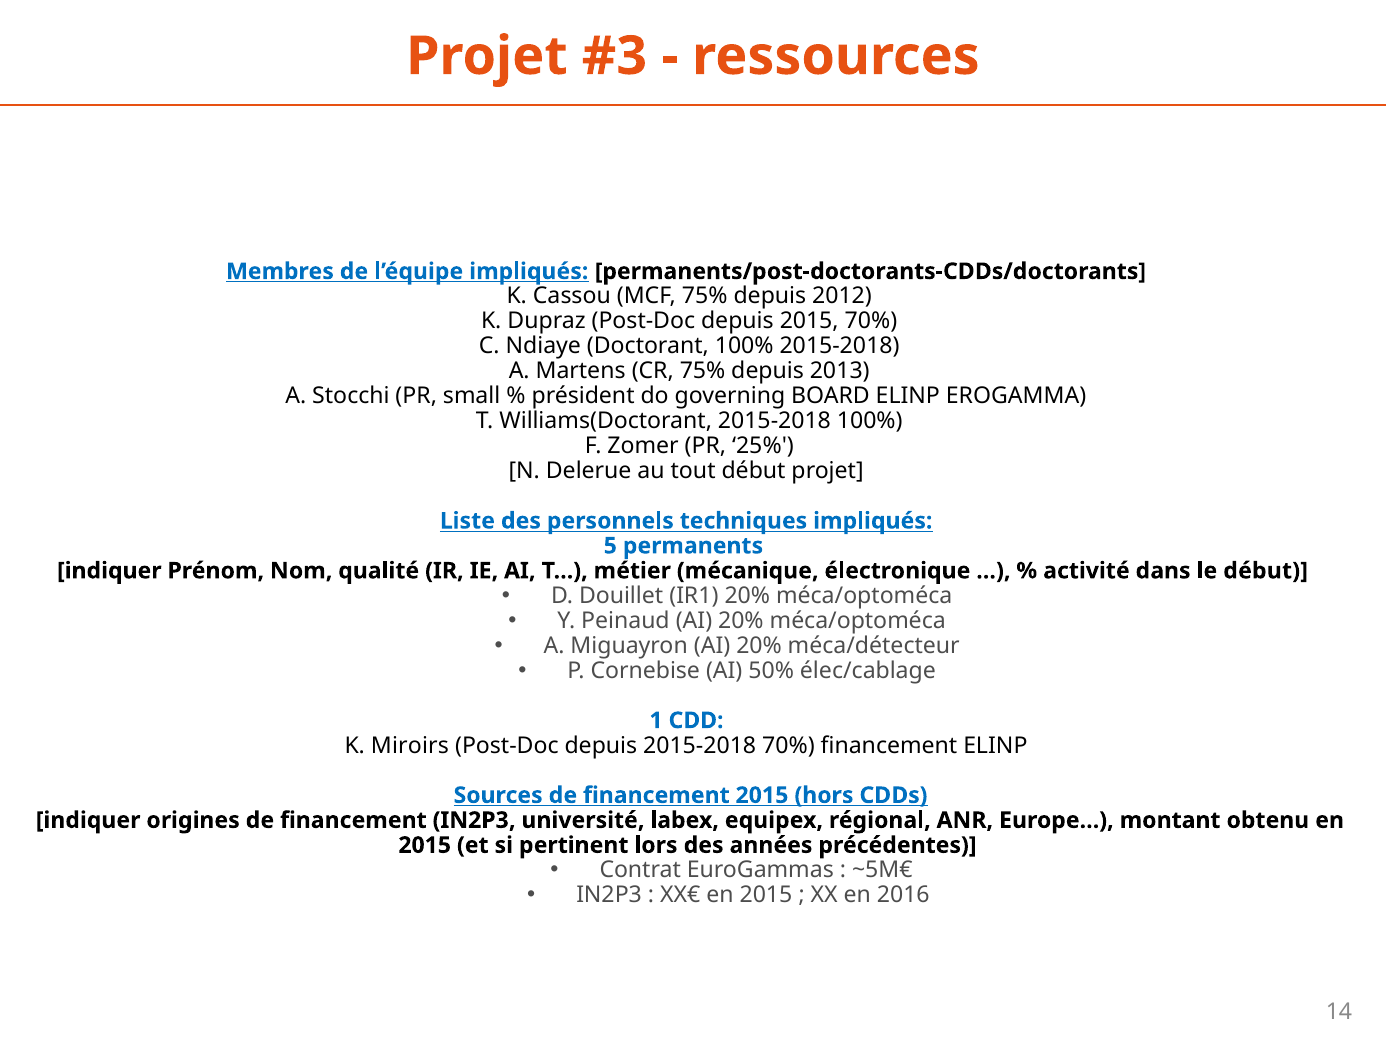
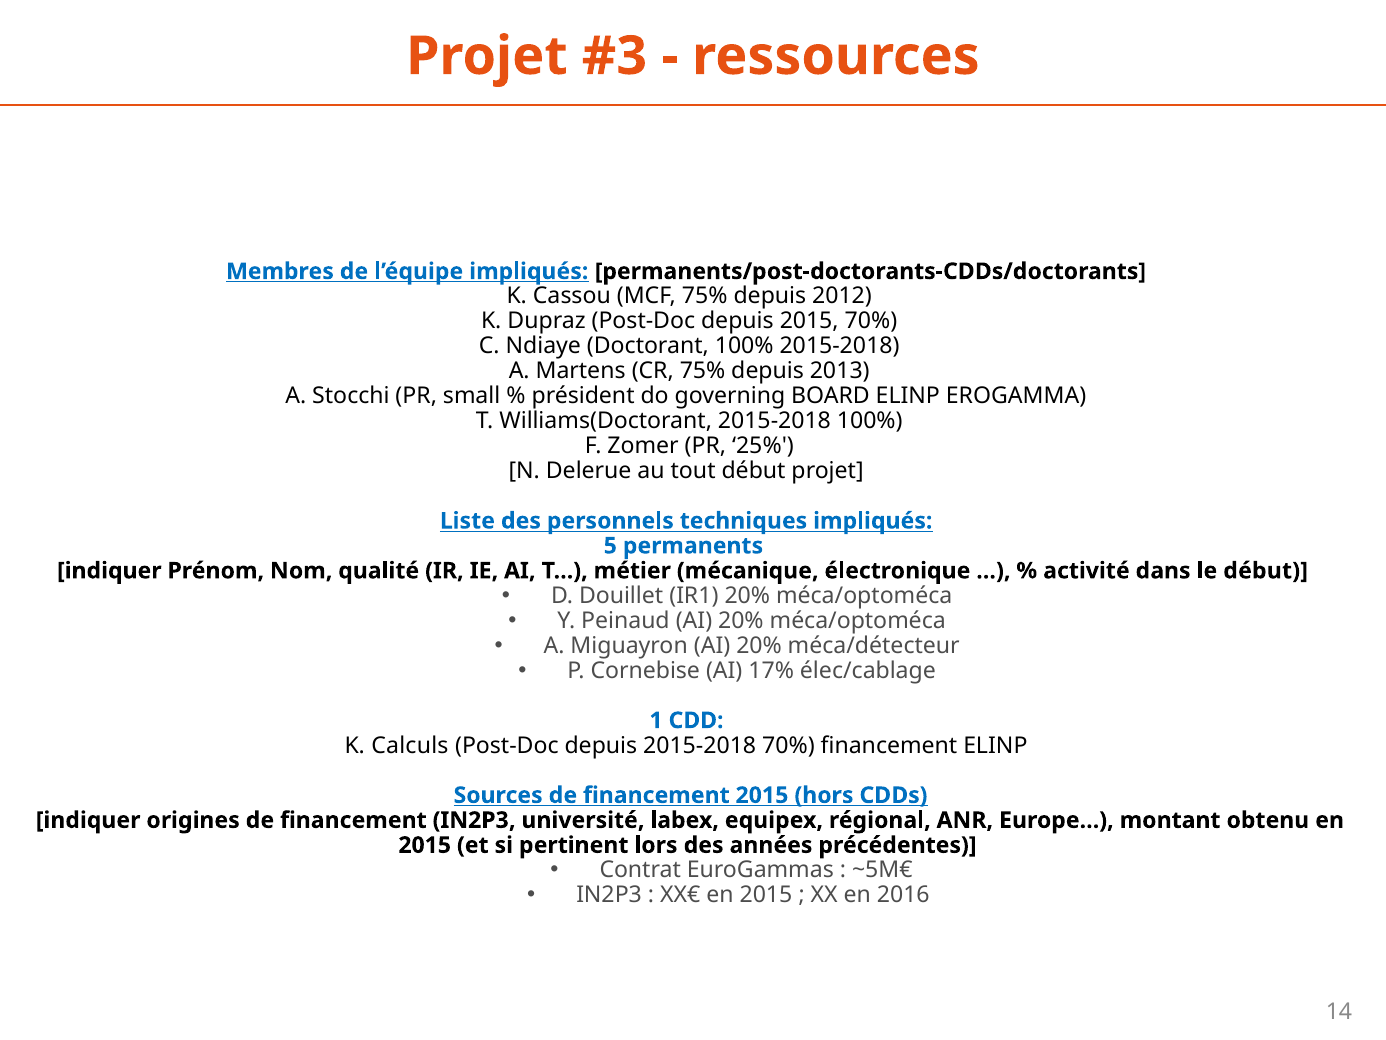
50%: 50% -> 17% (771, 670)
Miroirs: Miroirs -> Calculs (410, 745)
